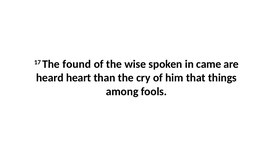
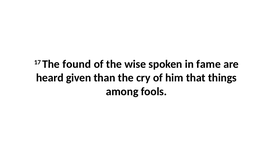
came: came -> fame (209, 64)
heart: heart -> given (79, 78)
